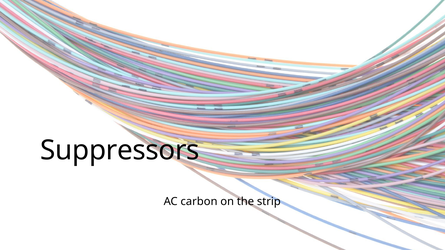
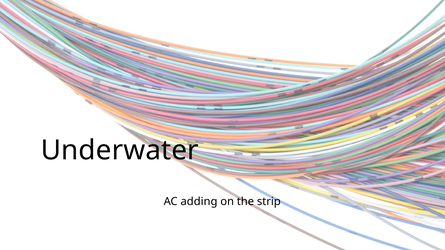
Suppressors: Suppressors -> Underwater (120, 151)
carbon: carbon -> adding (199, 202)
